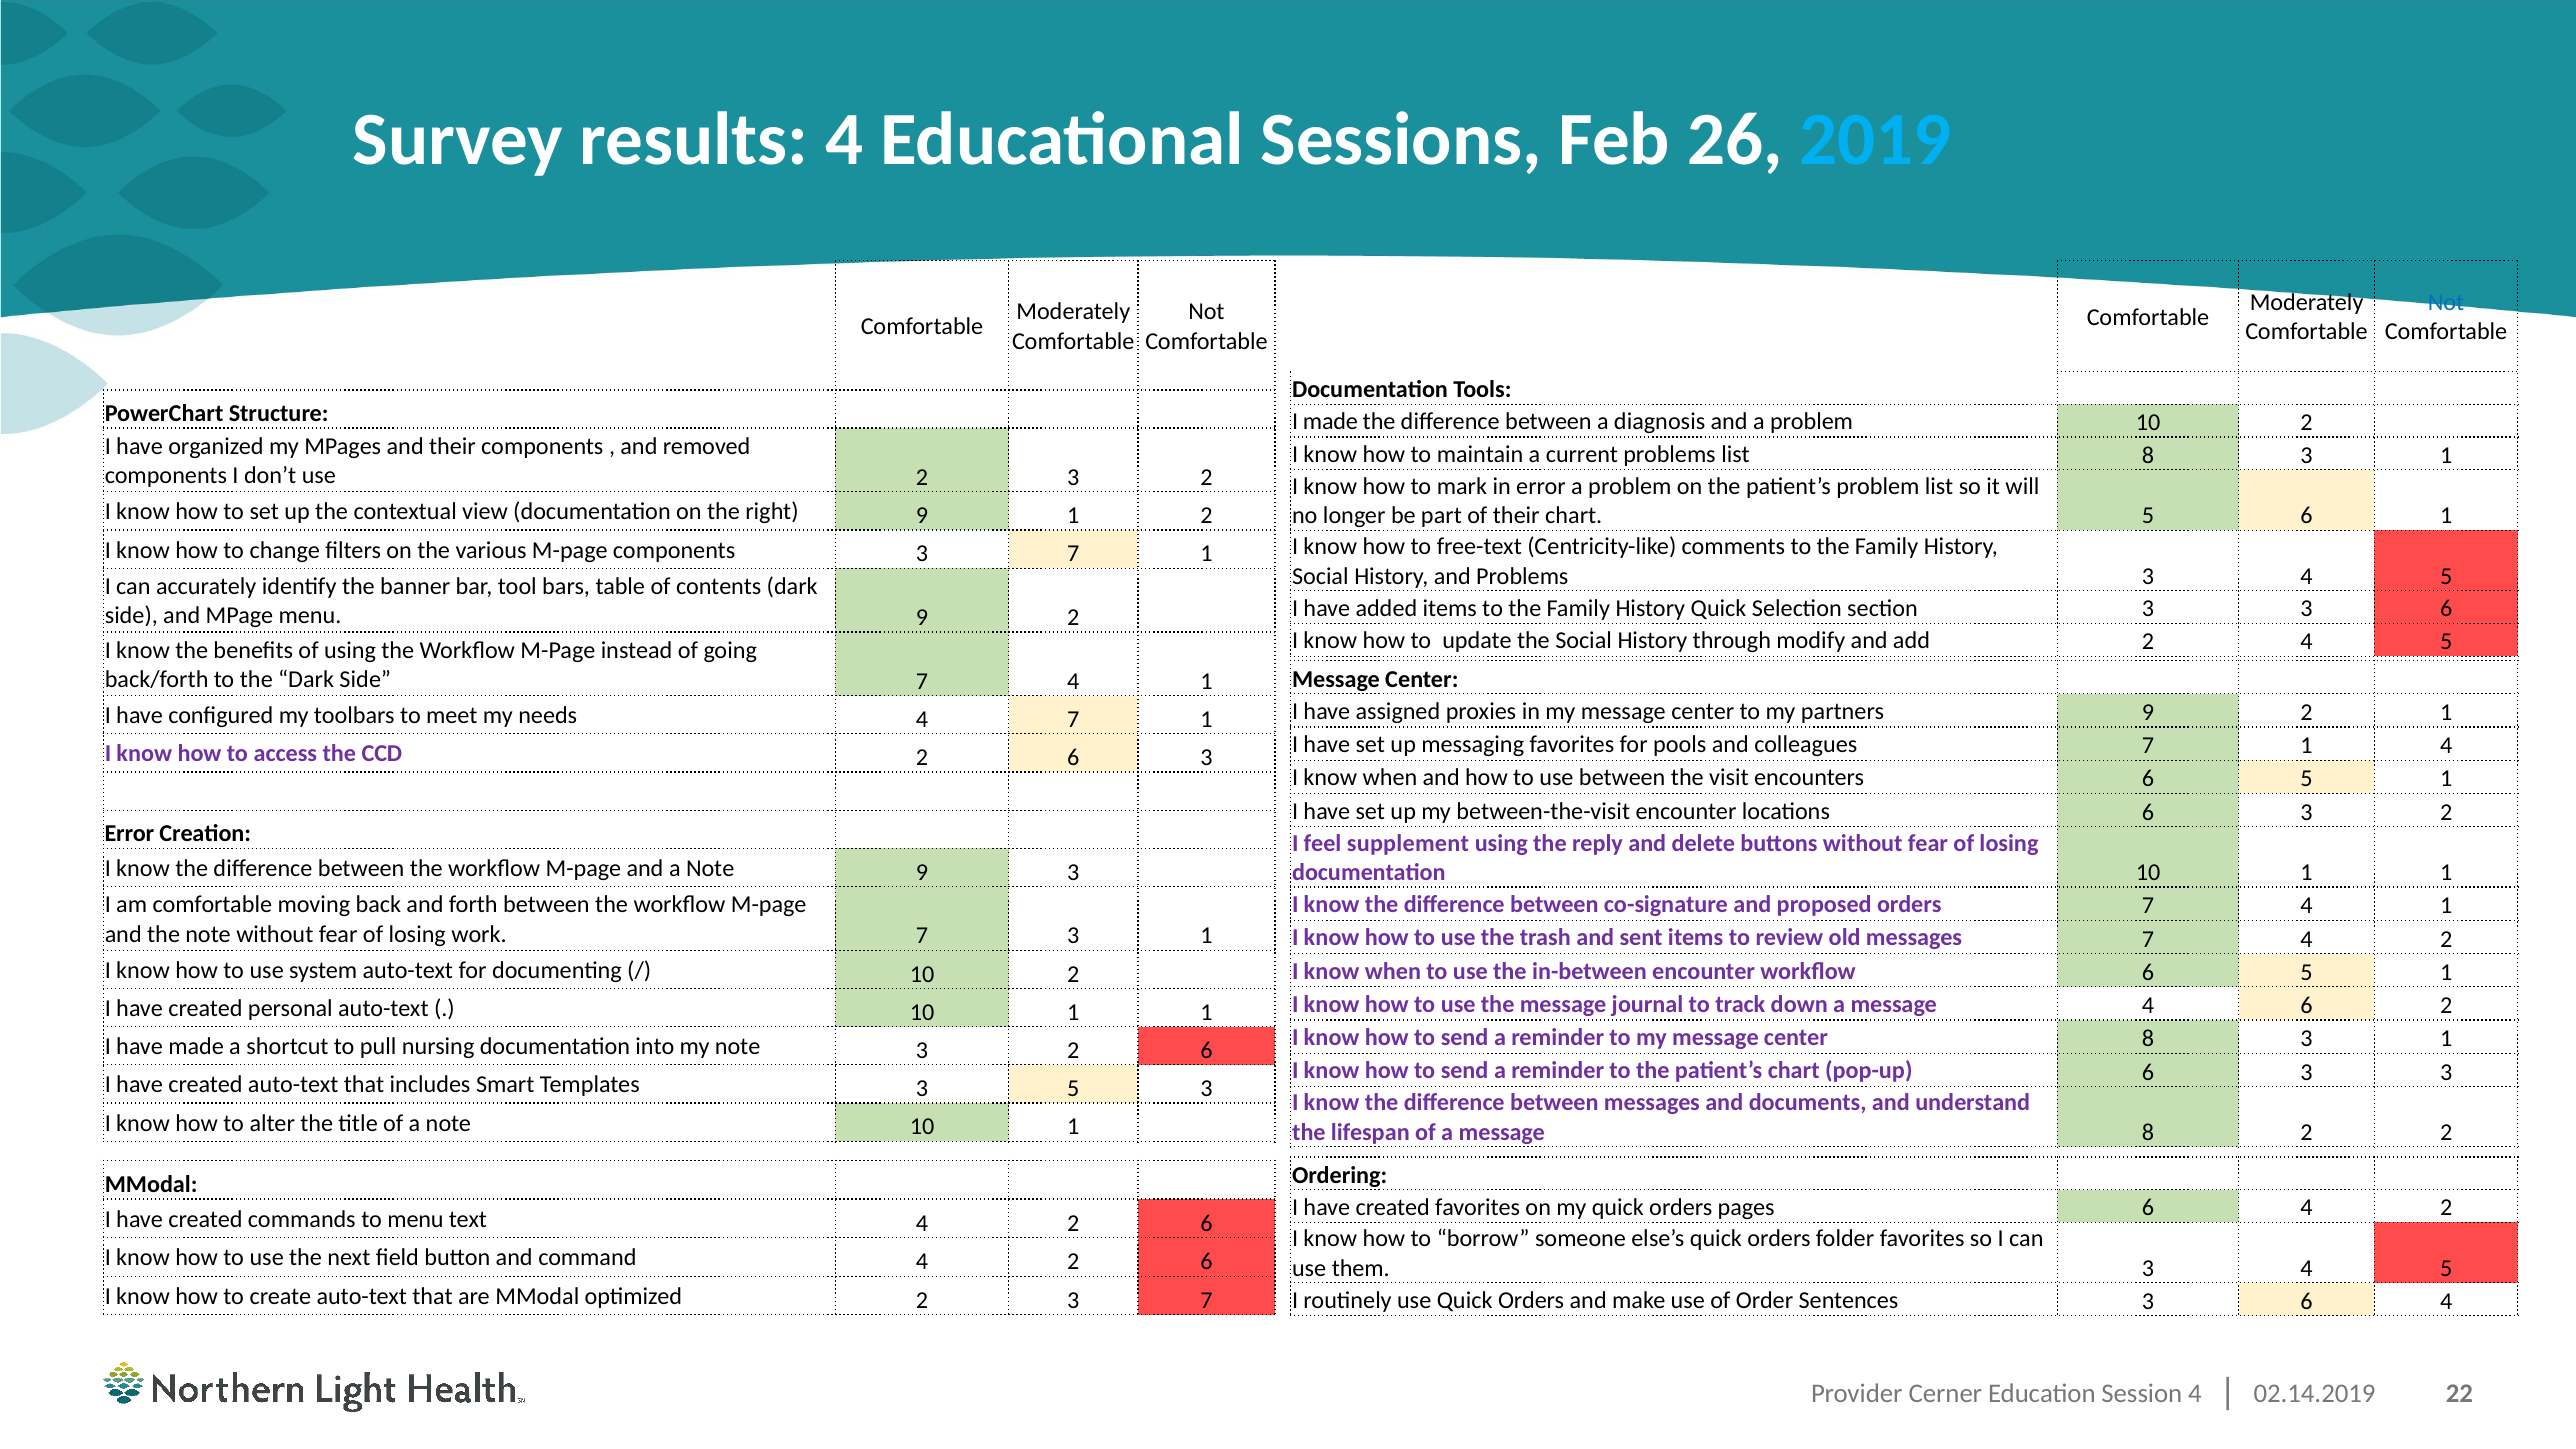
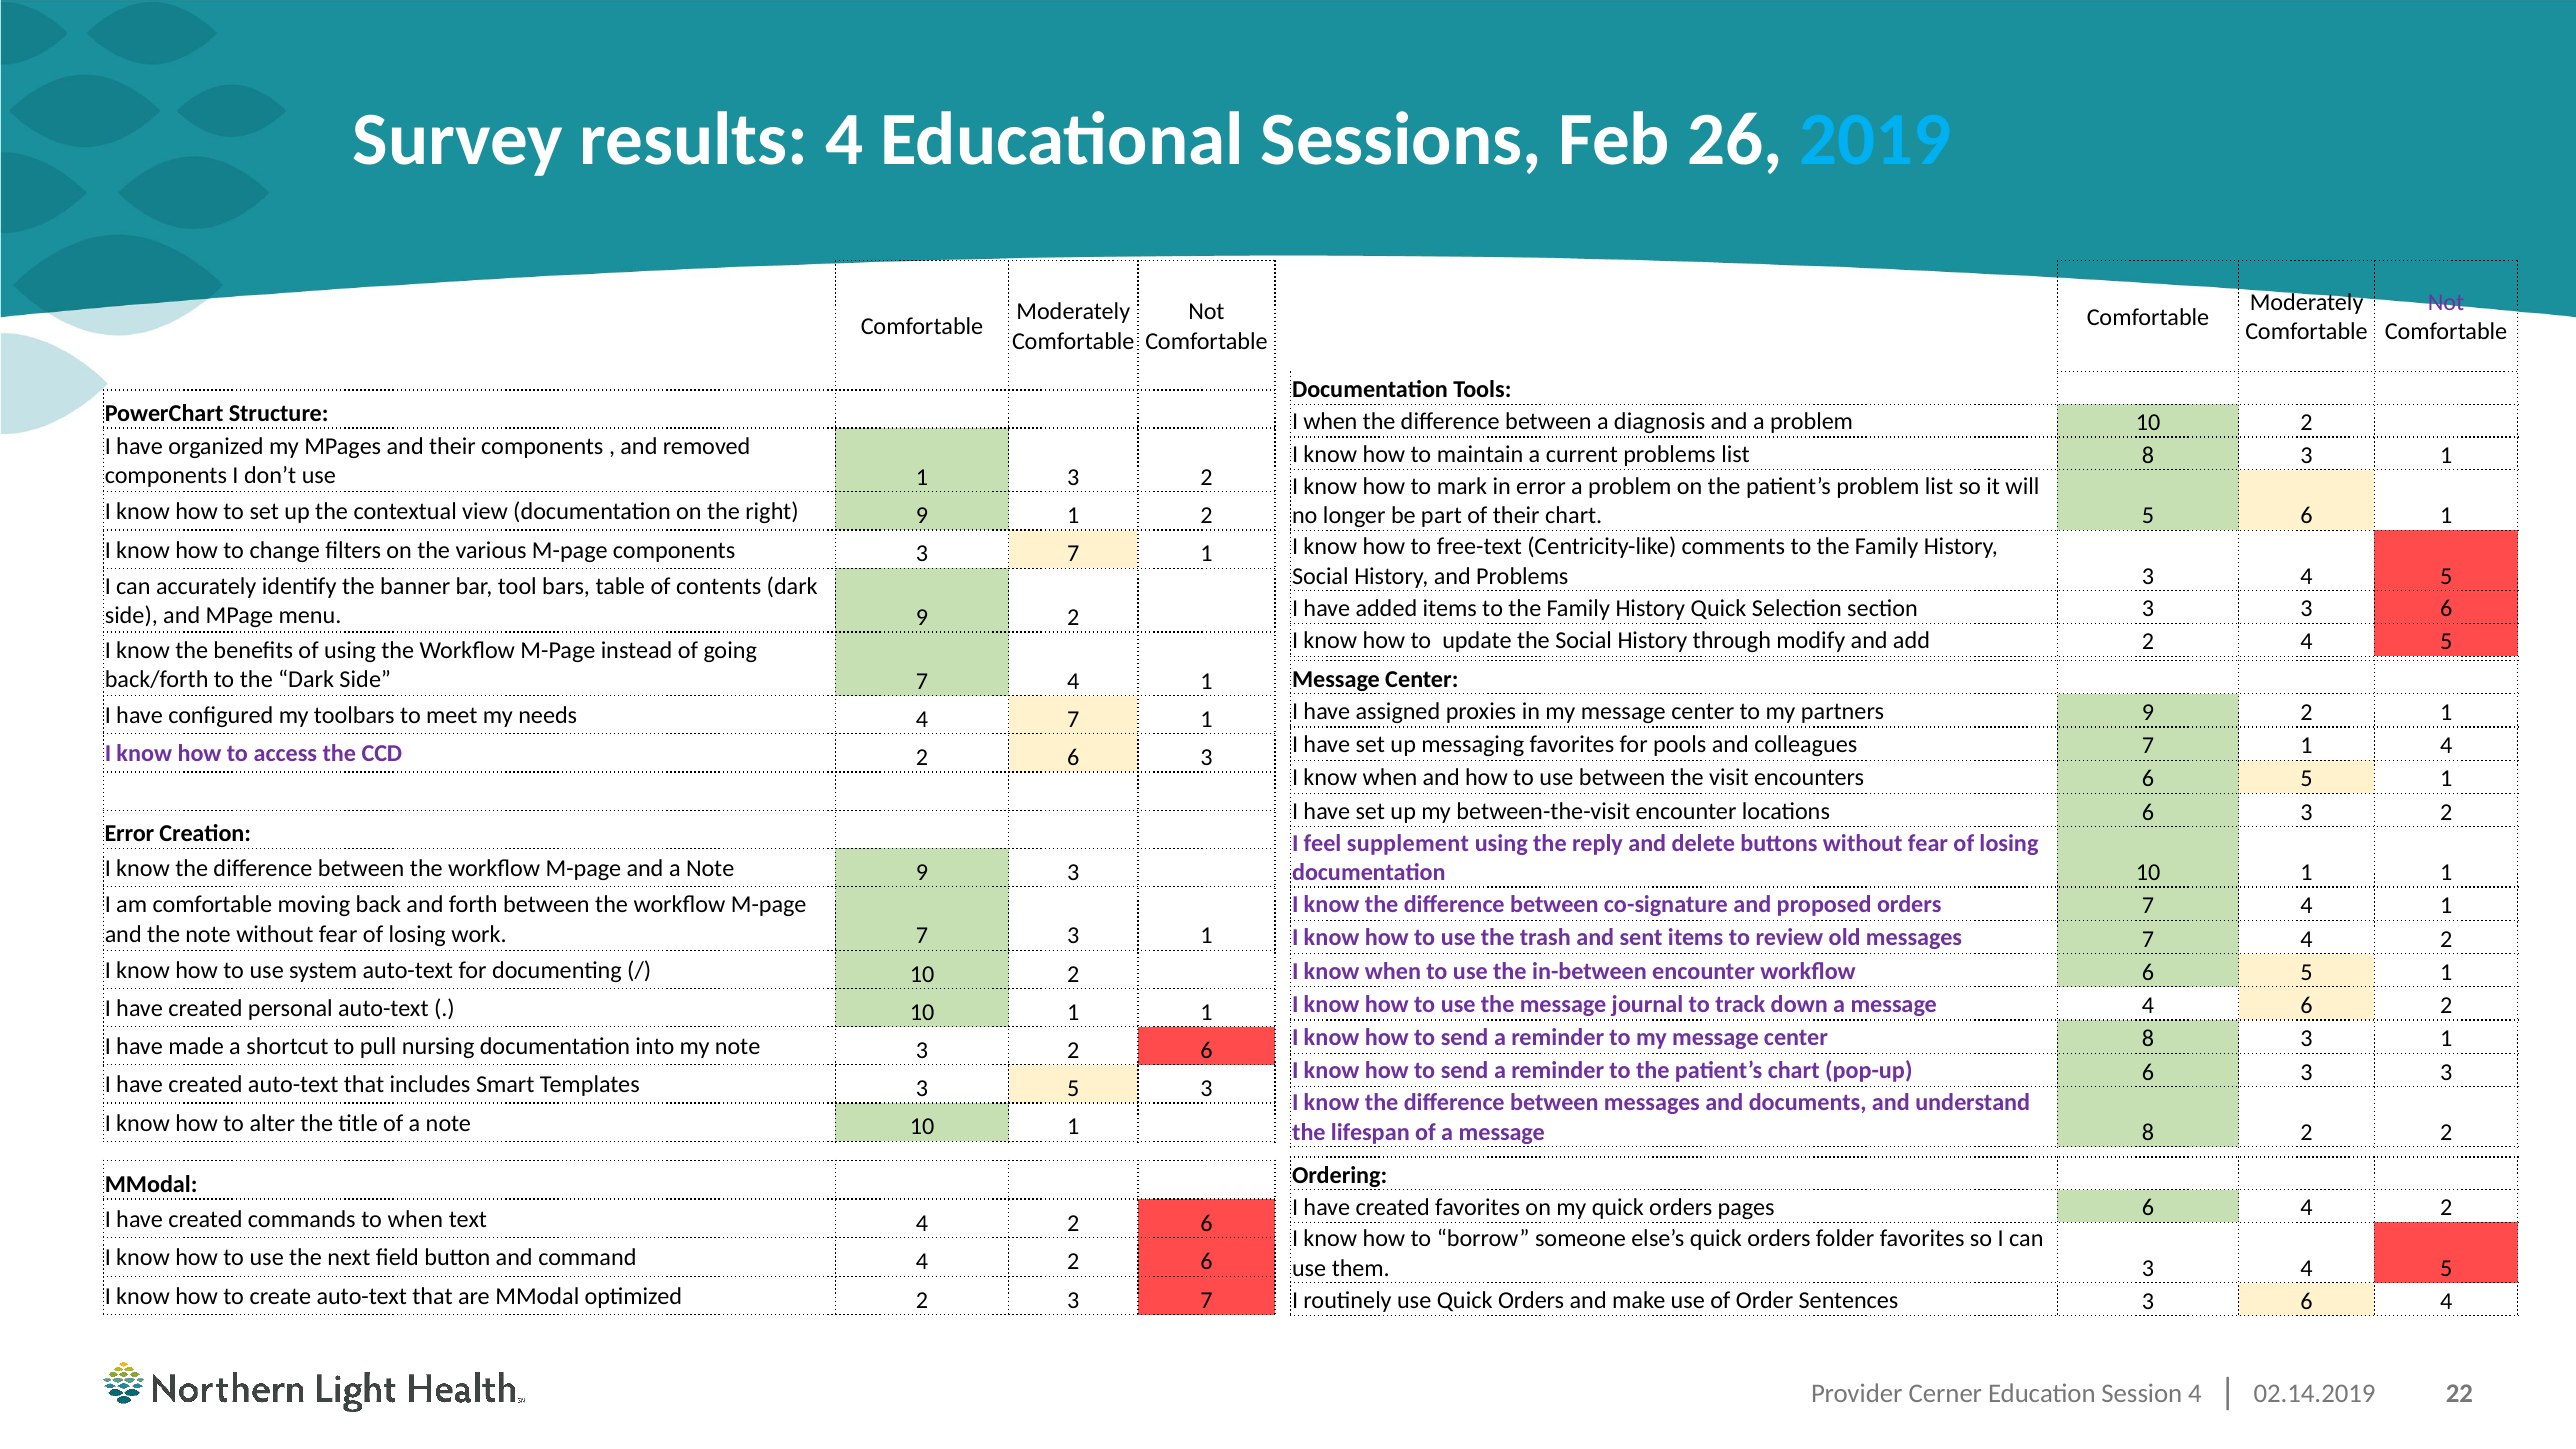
Not colour: blue -> purple (2446, 303)
I made: made -> when (1330, 422)
use 2: 2 -> 1 (922, 477)
to menu: menu -> when (415, 1219)
